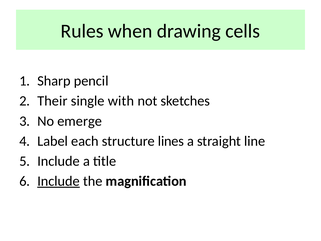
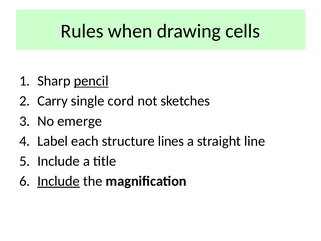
pencil underline: none -> present (91, 81)
Their: Their -> Carry (53, 101)
with: with -> cord (121, 101)
